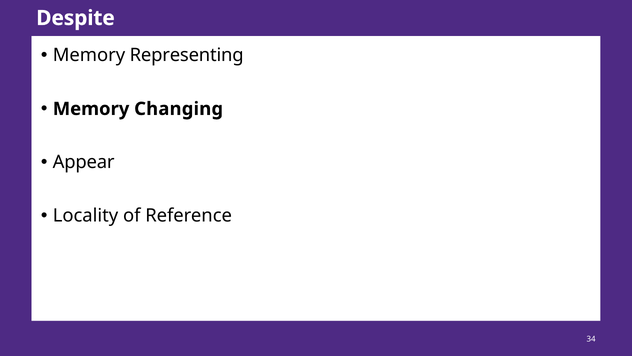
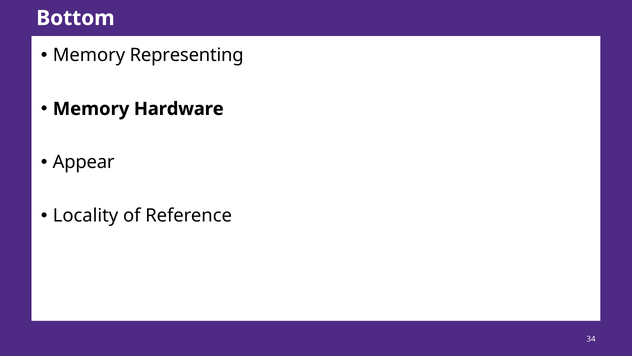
Despite: Despite -> Bottom (75, 18)
Changing: Changing -> Hardware (179, 109)
